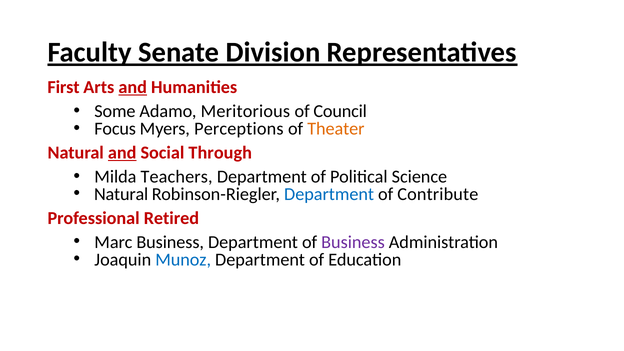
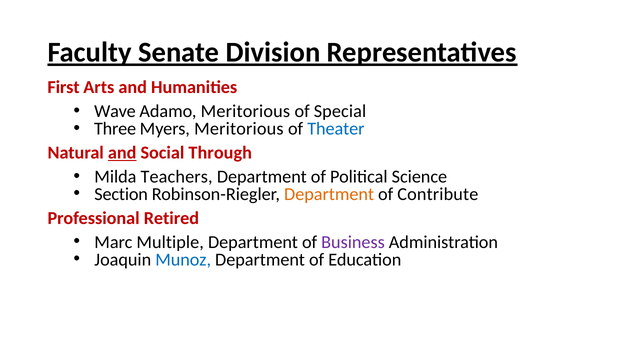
and underline: present -> none (133, 87)
Some: Some -> Wave (115, 111)
Council: Council -> Special (340, 111)
Focus: Focus -> Three (115, 129)
Myers Perceptions: Perceptions -> Meritorious (239, 129)
Theater colour: orange -> blue (336, 129)
Natural: Natural -> Section (121, 194)
Department colour: blue -> orange (329, 194)
Marc Business: Business -> Multiple (170, 242)
